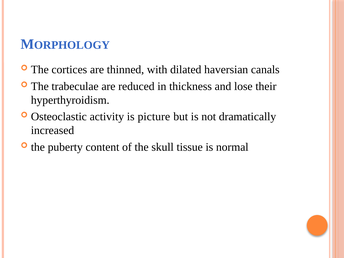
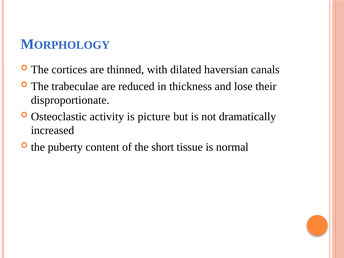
hyperthyroidism: hyperthyroidism -> disproportionate (70, 100)
skull: skull -> short (163, 147)
